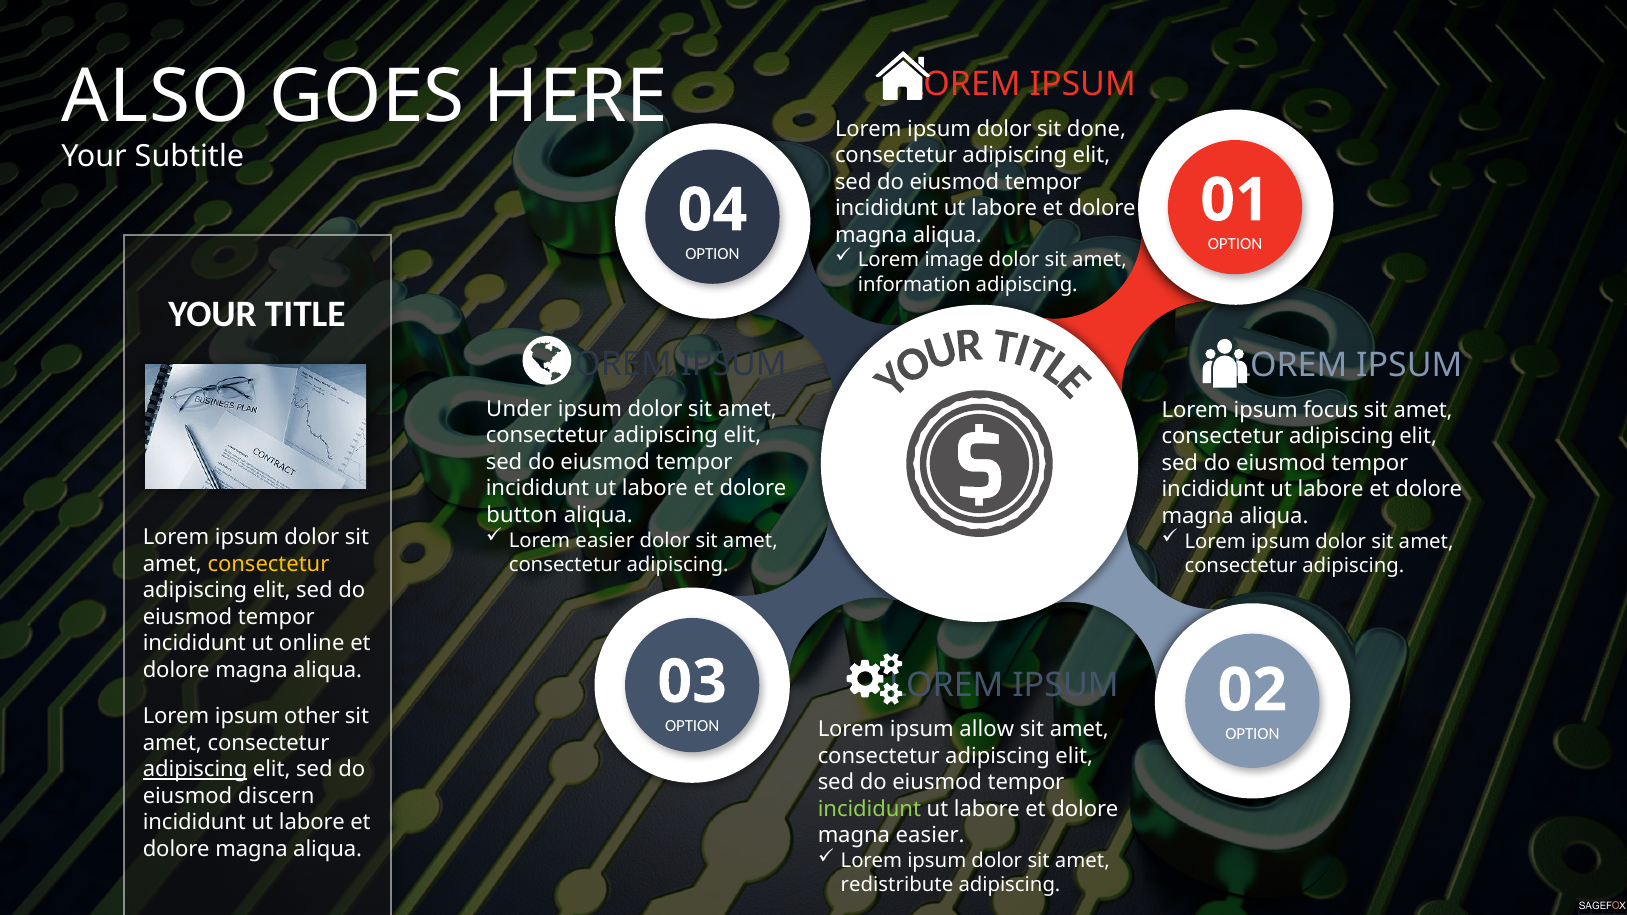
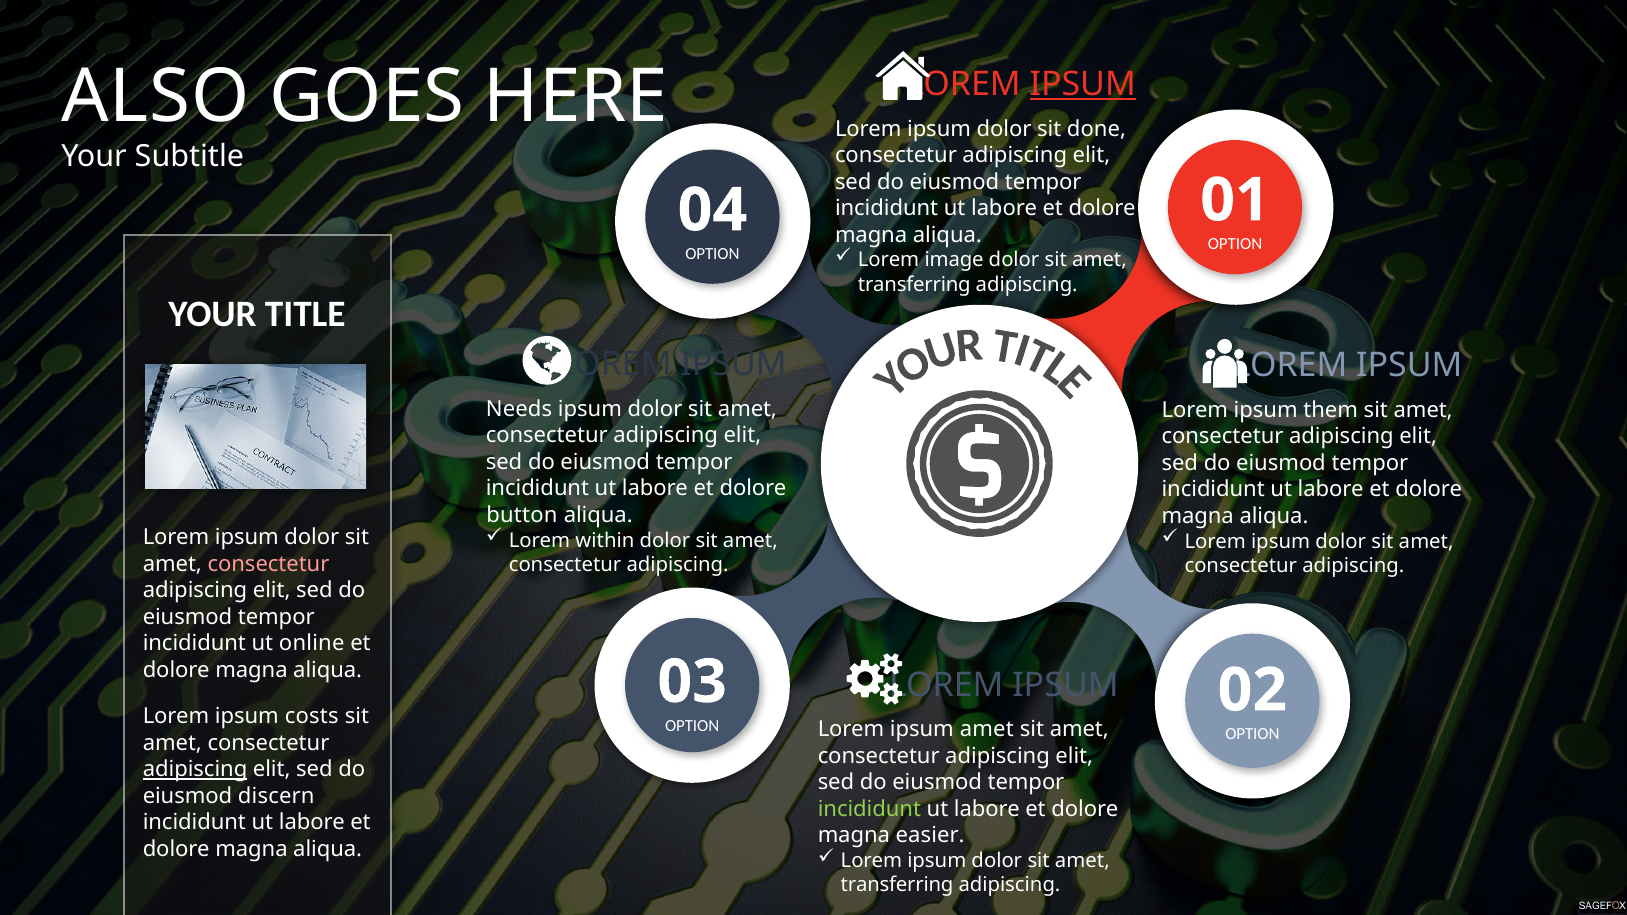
IPSUM underline: none -> present (1083, 84)
information: information -> transferring (914, 285)
Under: Under -> Needs (519, 409)
focus: focus -> them (1331, 410)
Lorem easier: easier -> within (605, 540)
consectetur colour: yellow -> pink (268, 564)
other: other -> costs (312, 717)
ipsum allow: allow -> amet (987, 730)
redistribute: redistribute -> transferring (897, 885)
